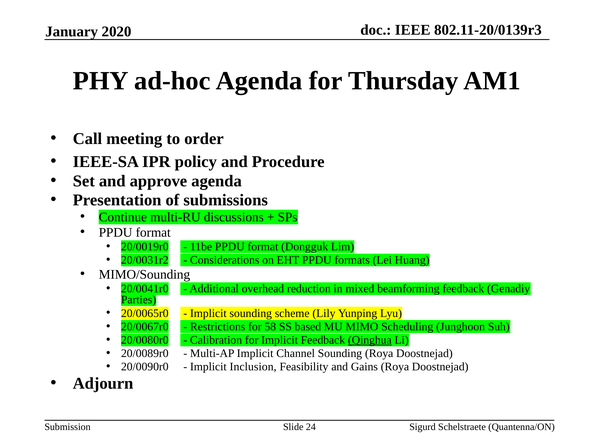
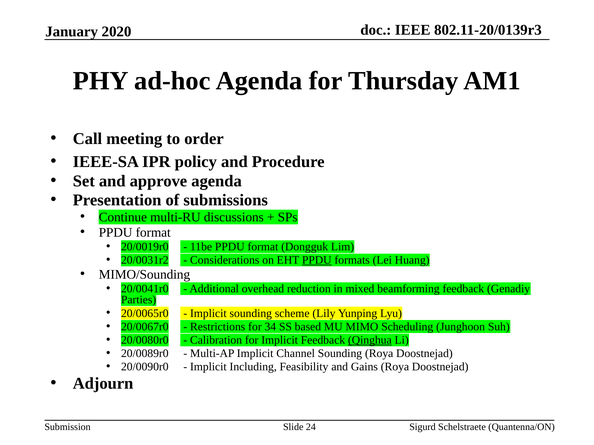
PPDU underline: none -> present (317, 260)
58: 58 -> 34 (270, 327)
Inclusion: Inclusion -> Including (253, 367)
